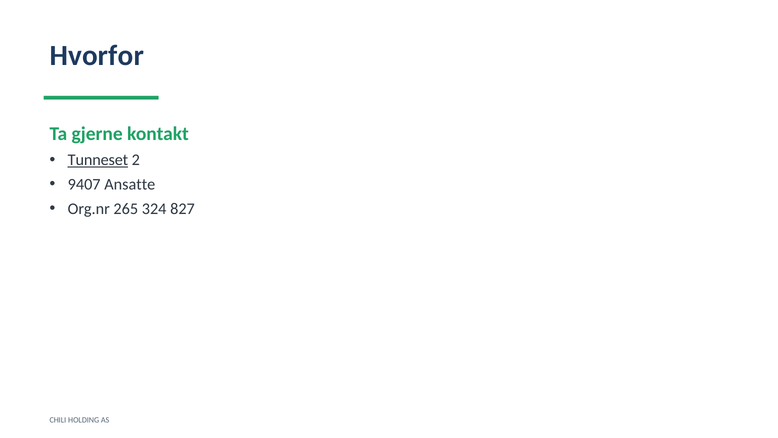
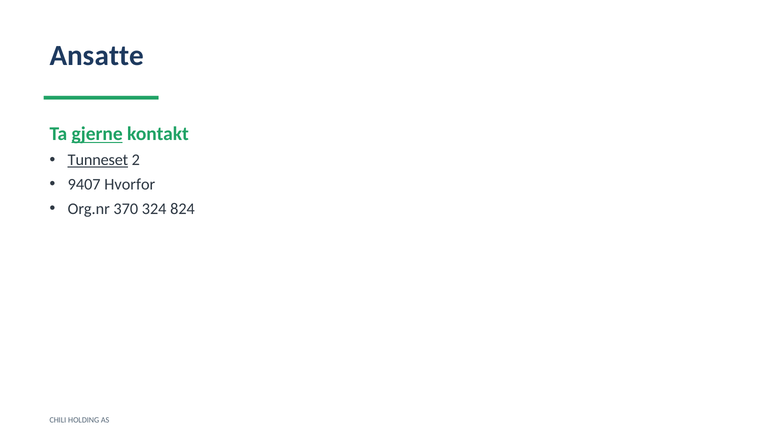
Hvorfor: Hvorfor -> Ansatte (97, 56)
gjerne underline: none -> present (97, 134)
Ansatte: Ansatte -> Hvorfor (130, 184)
265: 265 -> 370 (126, 209)
827: 827 -> 824 (182, 209)
